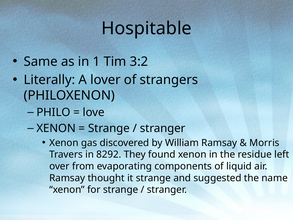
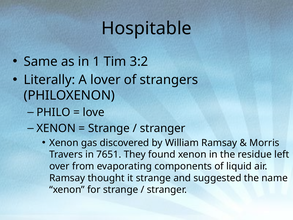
8292: 8292 -> 7651 (109, 154)
